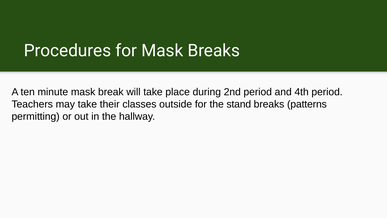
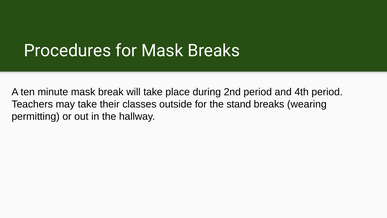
patterns: patterns -> wearing (307, 104)
